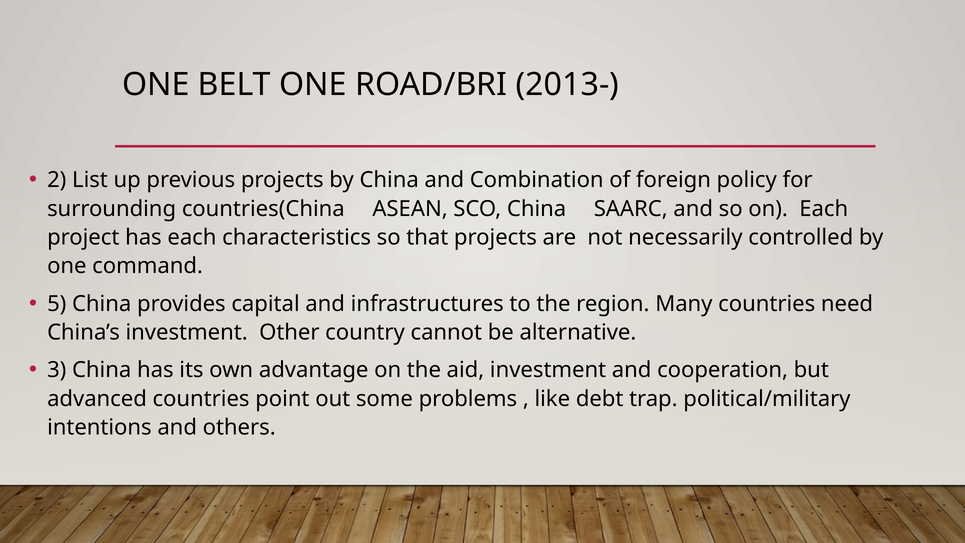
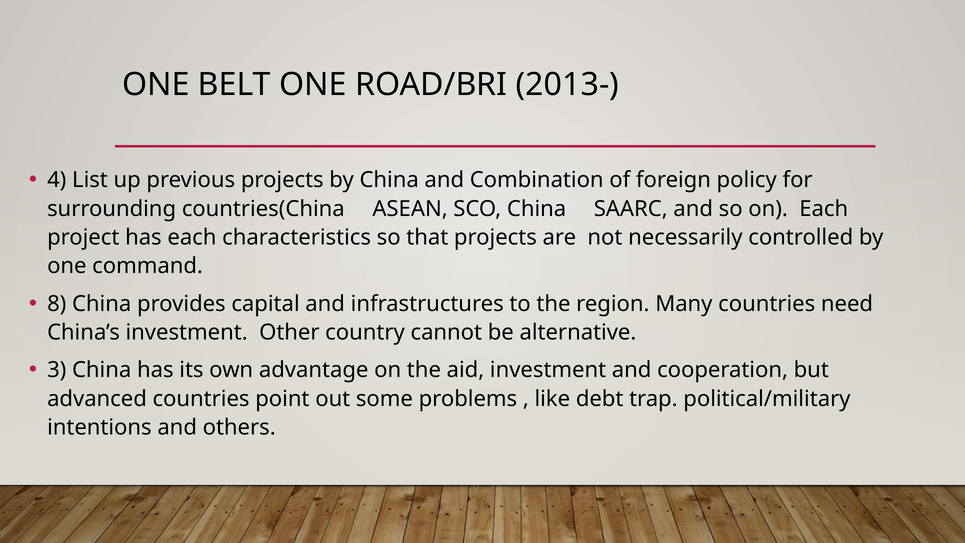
2: 2 -> 4 (57, 180)
5: 5 -> 8 (57, 304)
